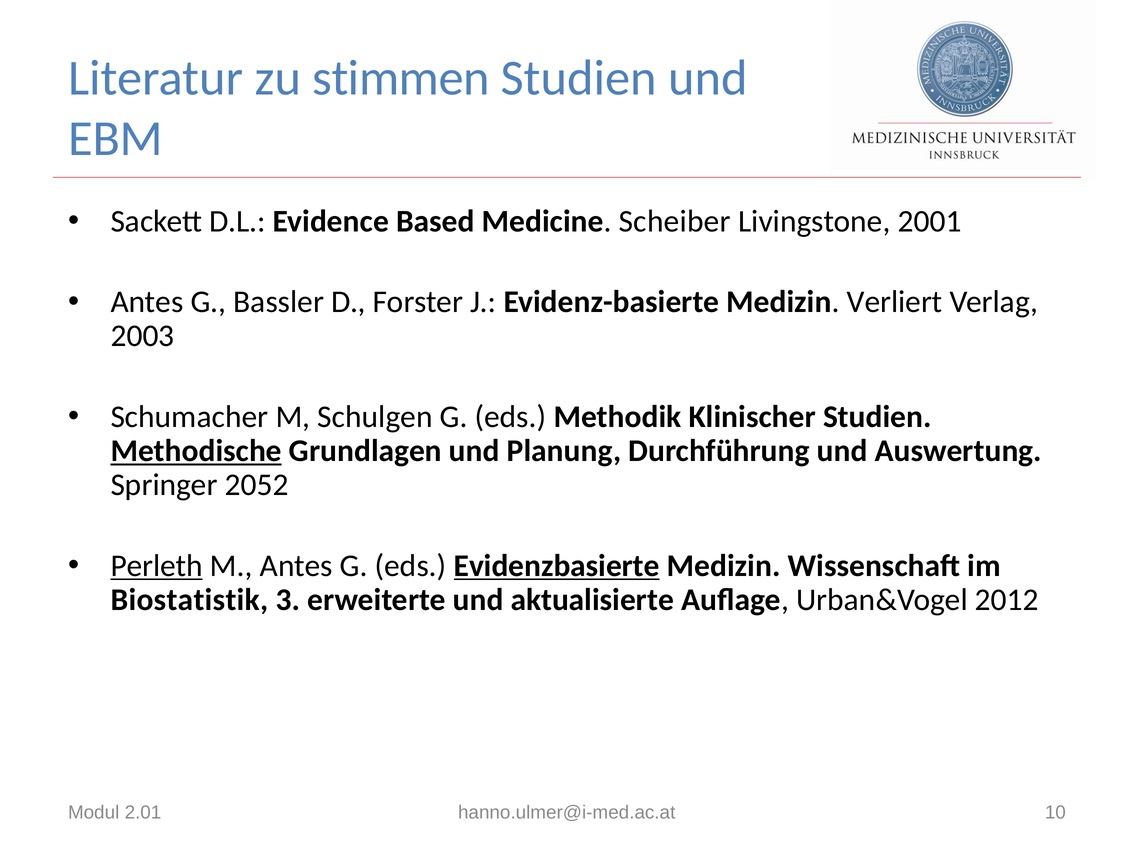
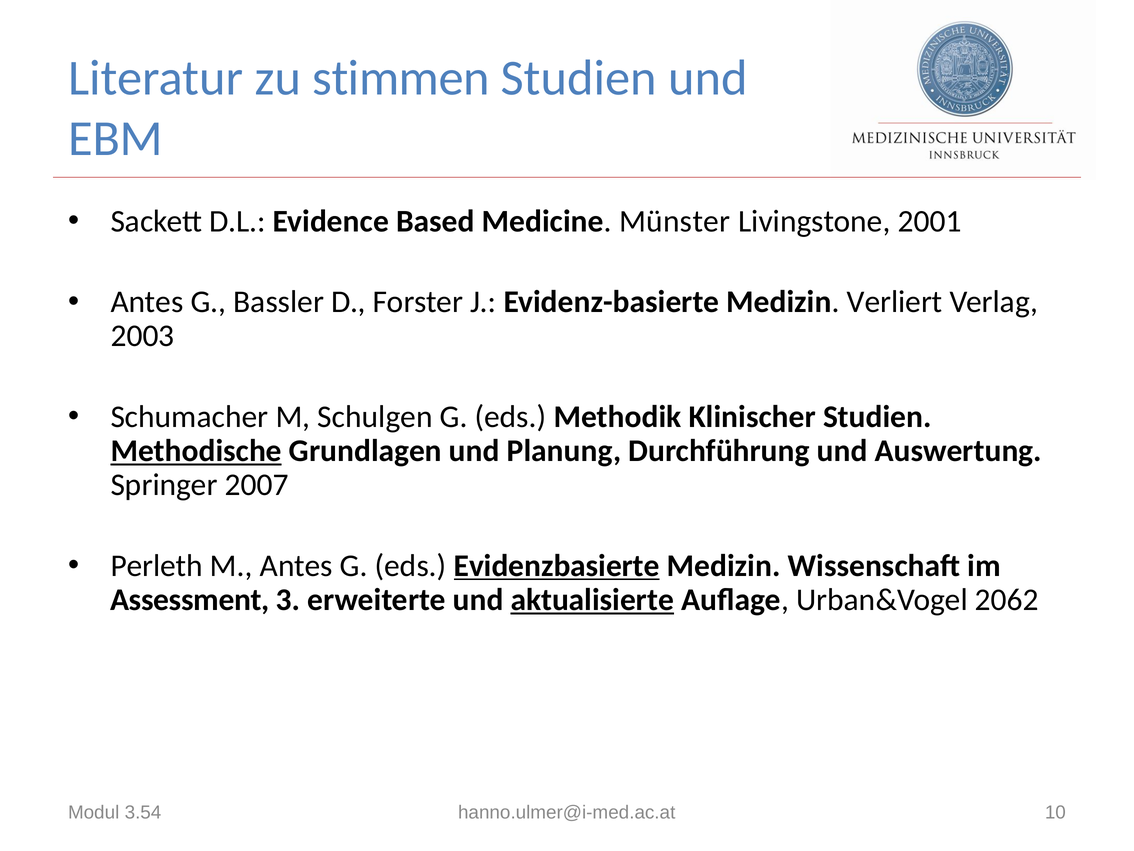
Scheiber: Scheiber -> Münster (675, 221)
2052: 2052 -> 2007 (257, 485)
Perleth underline: present -> none (157, 565)
Biostatistik: Biostatistik -> Assessment (190, 599)
aktualisierte underline: none -> present (592, 599)
2012: 2012 -> 2062 (1007, 599)
2.01: 2.01 -> 3.54 (143, 812)
